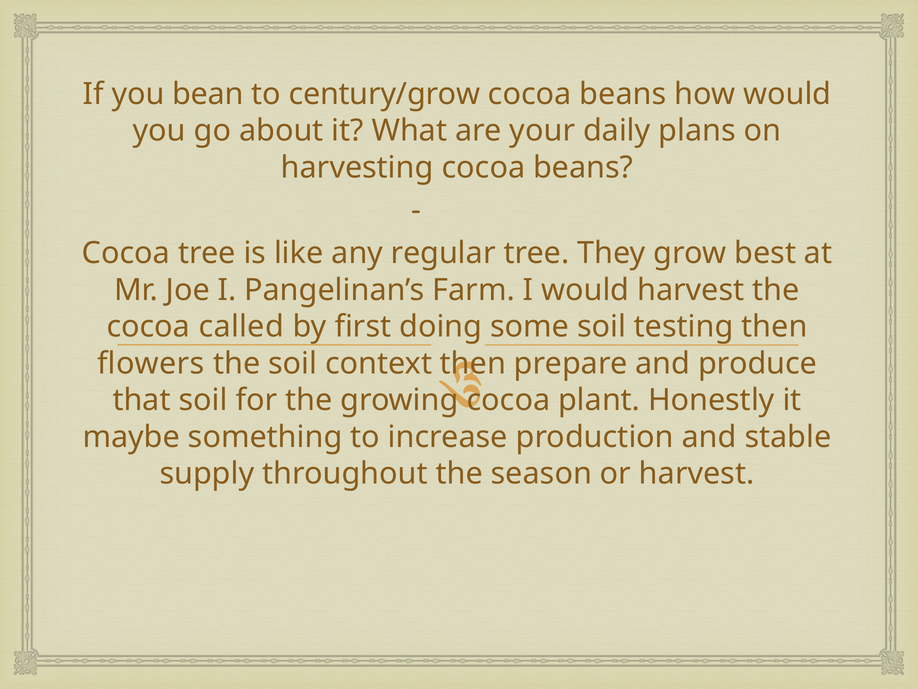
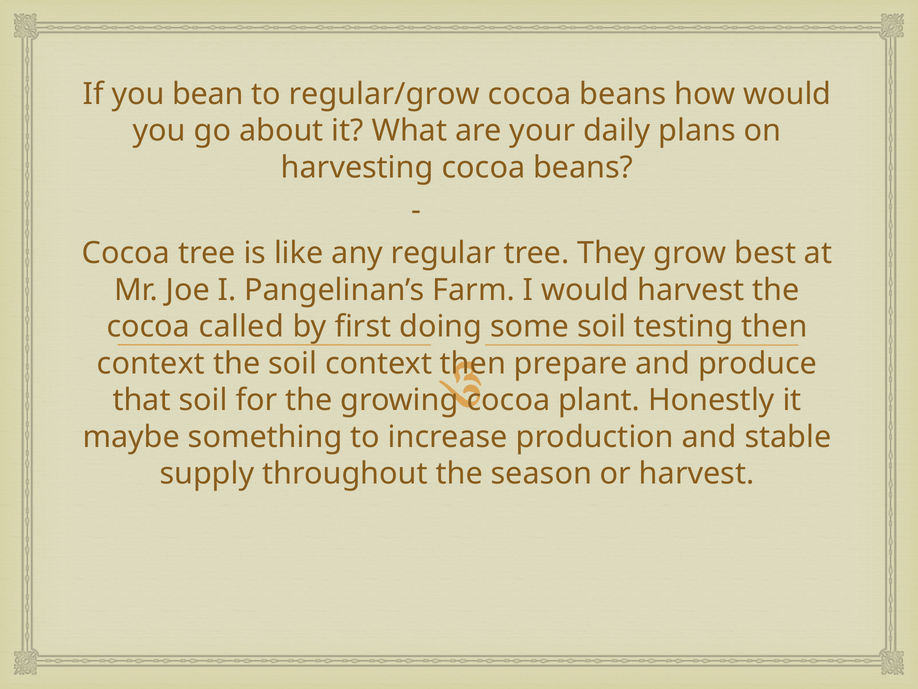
century/grow: century/grow -> regular/grow (384, 94)
flowers: flowers -> context (151, 363)
